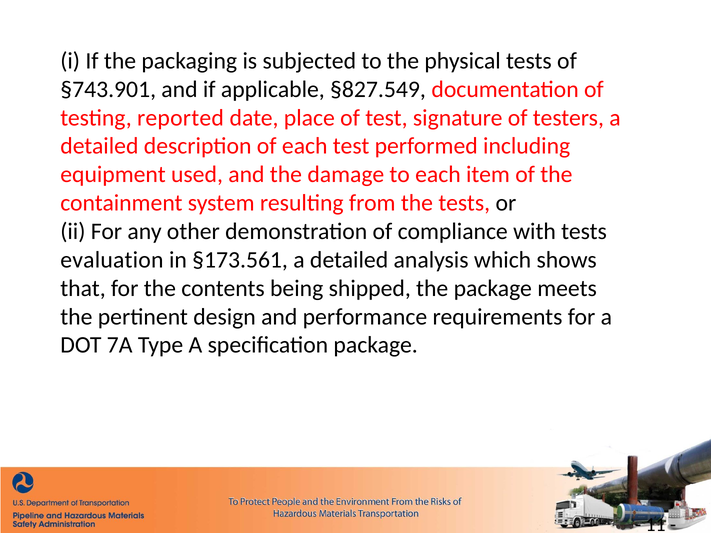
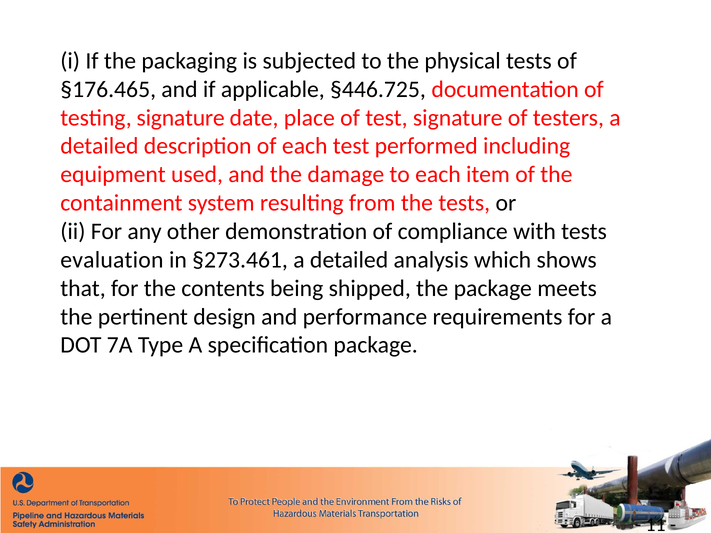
§743.901: §743.901 -> §176.465 (108, 89)
§827.549: §827.549 -> §446.725 (378, 89)
testing reported: reported -> signature (181, 118)
§173.561: §173.561 -> §273.461 (240, 260)
